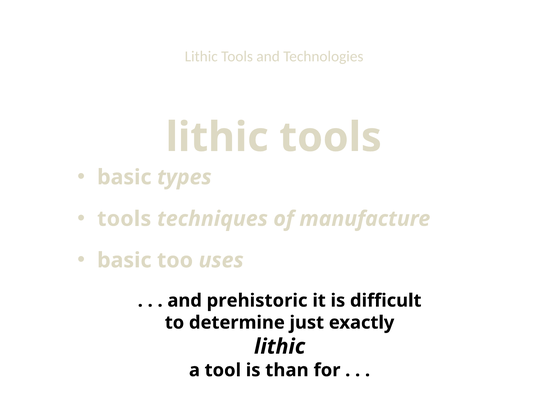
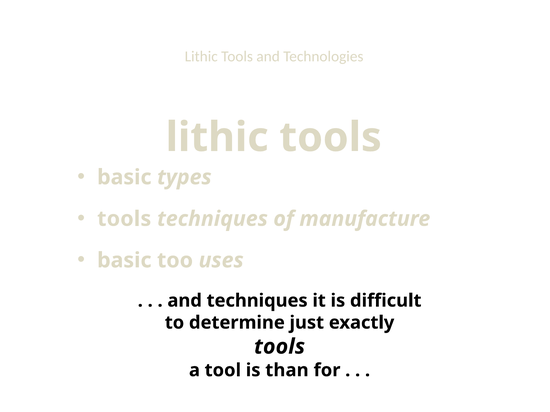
and prehistoric: prehistoric -> techniques (257, 301)
lithic: lithic -> tools (280, 347)
